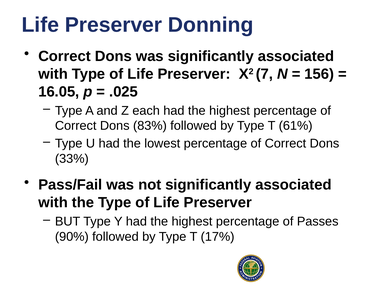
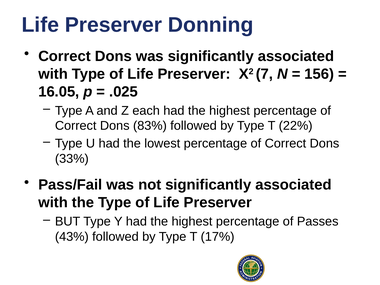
61%: 61% -> 22% (296, 126)
90%: 90% -> 43% (72, 237)
